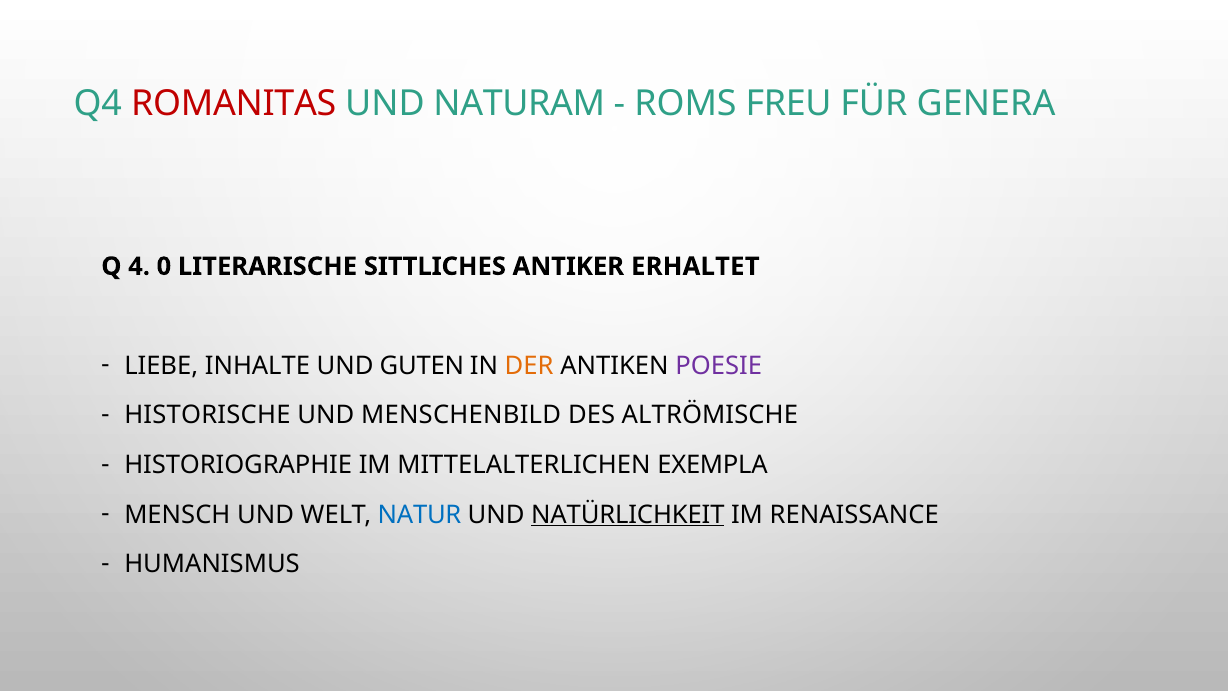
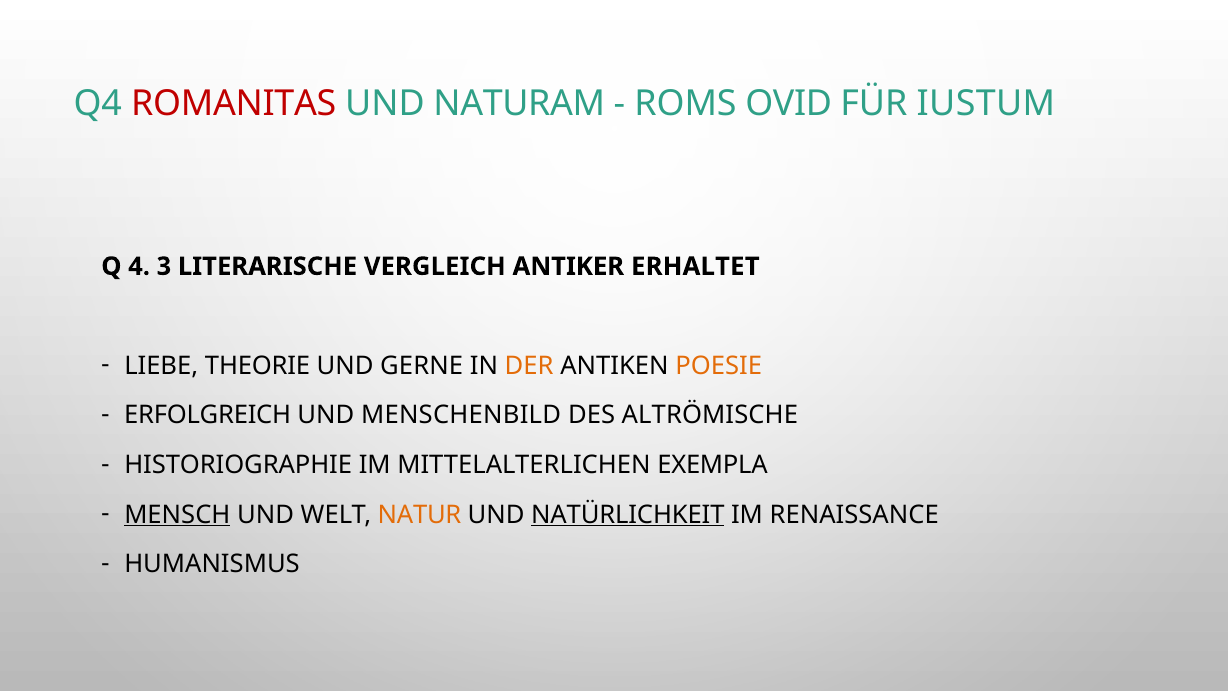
FREU: FREU -> OVID (789, 103)
GENERA: GENERA -> IUSTUM (986, 103)
0: 0 -> 3 (164, 266)
SITTLICHES: SITTLICHES -> VERGLEICH (435, 266)
INHALTE: INHALTE -> THEORIE (258, 366)
GUTEN: GUTEN -> GERNE (422, 366)
POESIE colour: purple -> orange (719, 366)
HISTORISCHE: HISTORISCHE -> ERFOLGREICH (208, 415)
MENSCH underline: none -> present (177, 514)
NATUR colour: blue -> orange (420, 514)
